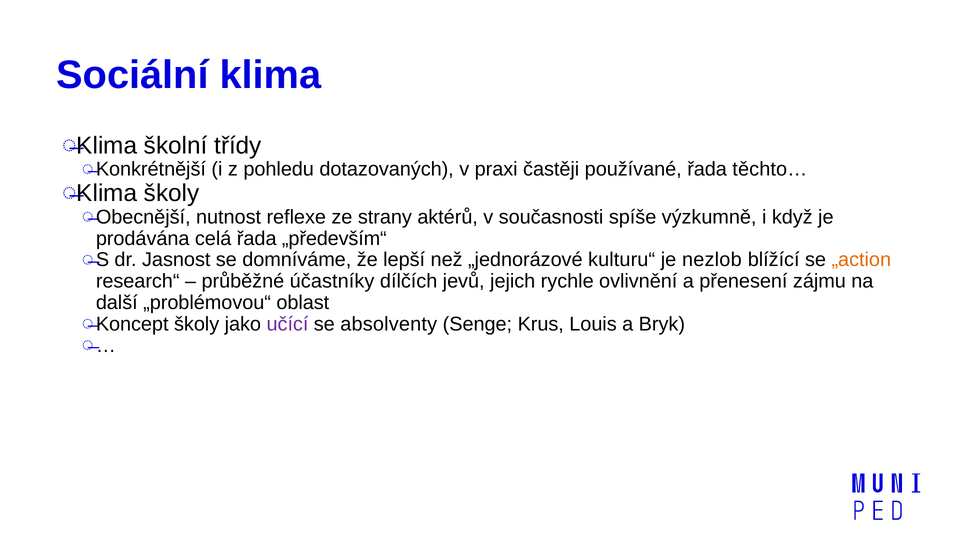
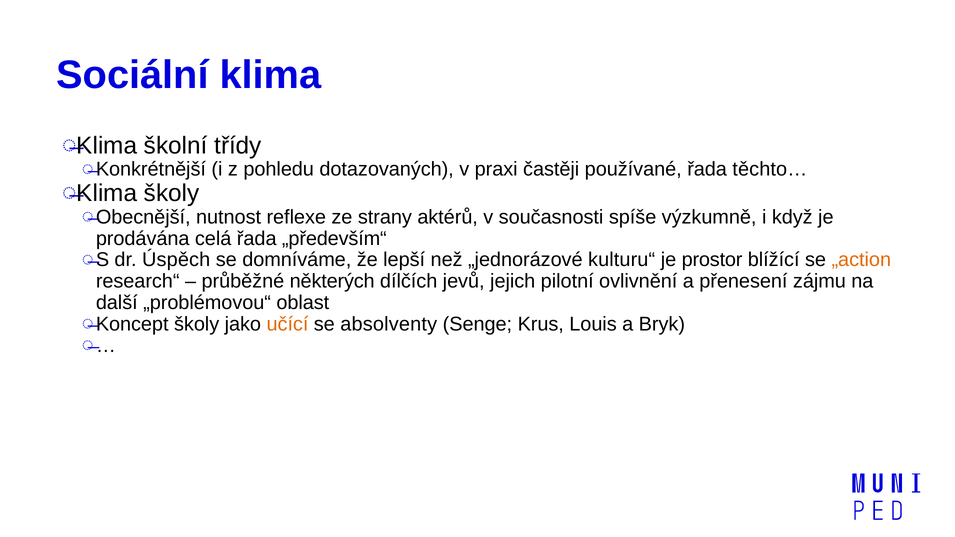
Jasnost: Jasnost -> Úspěch (176, 260)
nezlob: nezlob -> prostor (712, 260)
účastníky: účastníky -> některých (332, 281)
rychle: rychle -> pilotní (567, 281)
učící colour: purple -> orange (287, 324)
